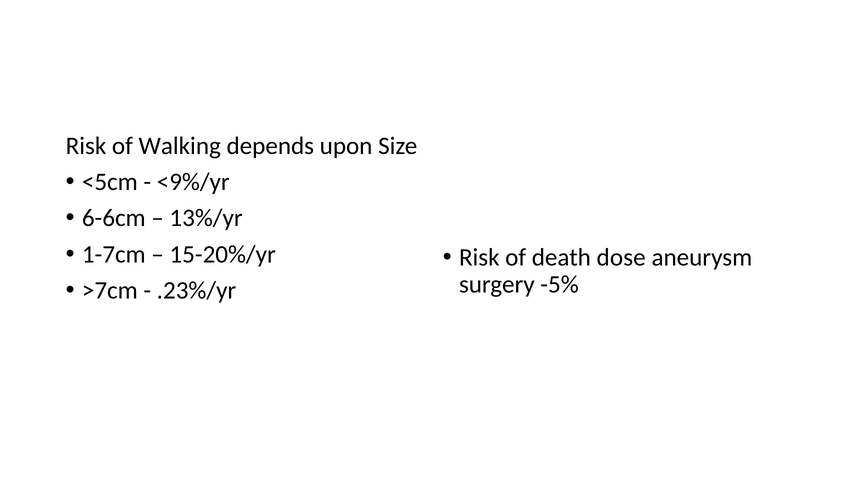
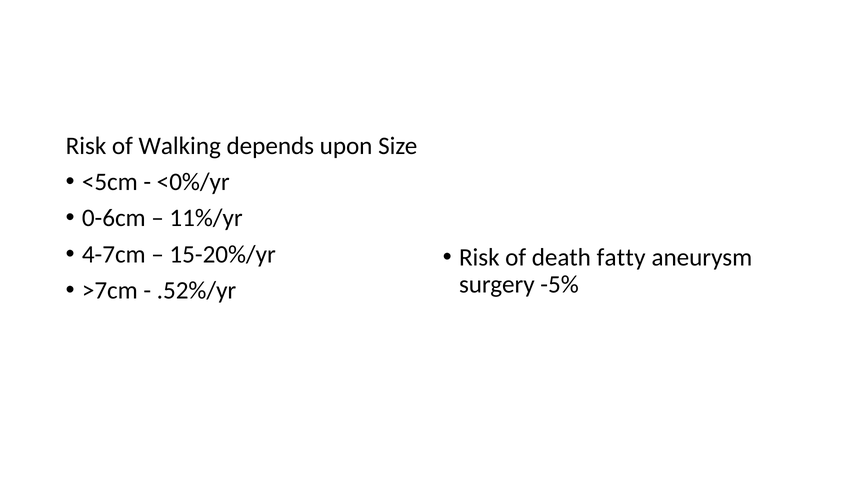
<9%/yr: <9%/yr -> <0%/yr (193, 182)
6-6cm: 6-6cm -> 0-6cm (114, 218)
13%/yr: 13%/yr -> 11%/yr (206, 218)
1-7cm: 1-7cm -> 4-7cm (114, 254)
dose: dose -> fatty (621, 257)
.23%/yr: .23%/yr -> .52%/yr (196, 290)
